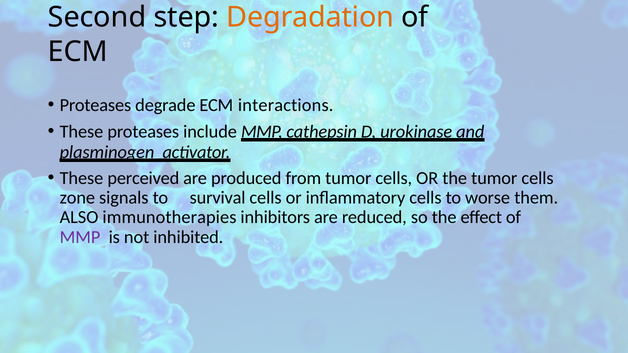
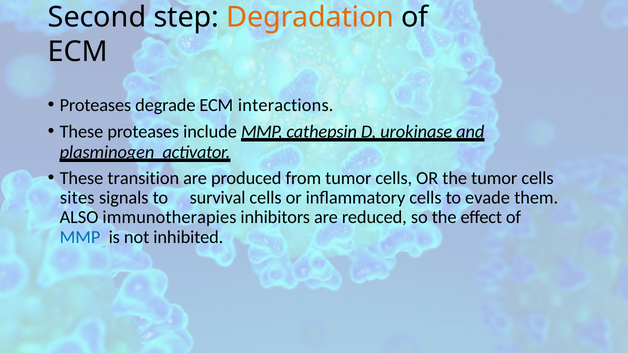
perceived: perceived -> transition (143, 178)
zone: zone -> sites (77, 198)
worse: worse -> evade (487, 198)
MMP colour: purple -> blue (80, 237)
